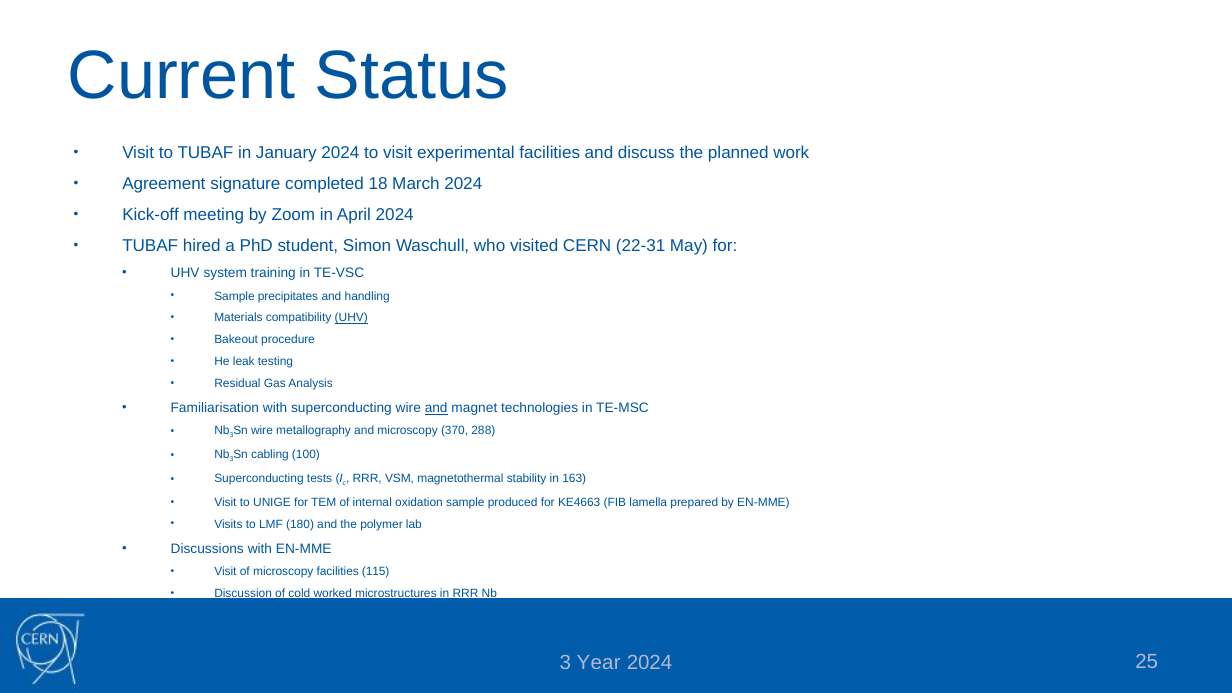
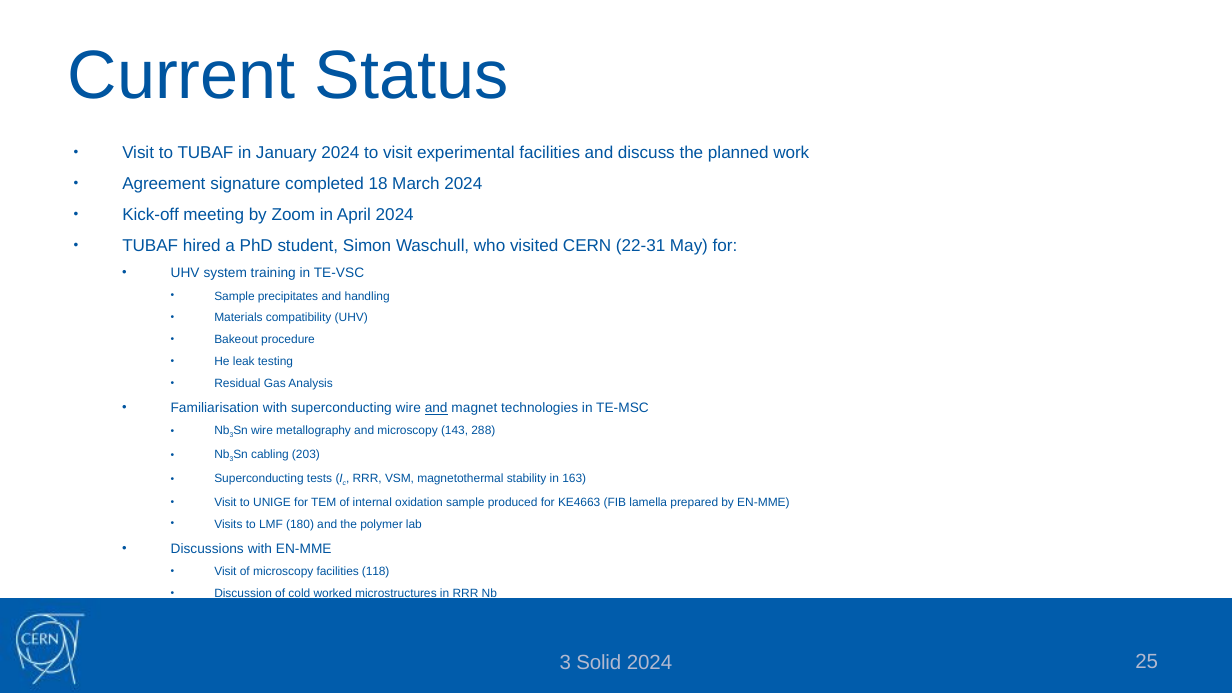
UHV underline: present -> none (351, 318)
370: 370 -> 143 (455, 431)
100: 100 -> 203 (306, 455)
115: 115 -> 118 (376, 572)
Year: Year -> Solid (599, 663)
